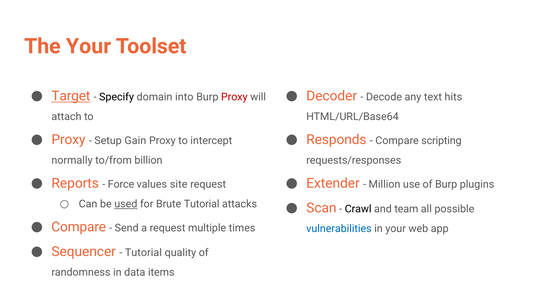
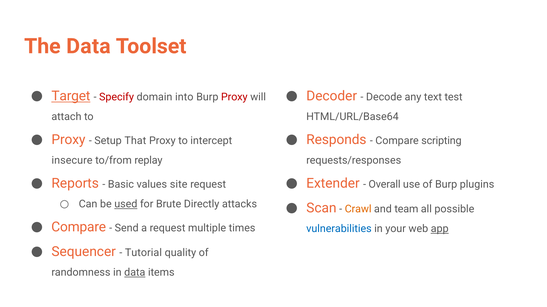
The Your: Your -> Data (88, 46)
Specify colour: black -> red (117, 97)
hits: hits -> test (454, 97)
Gain: Gain -> That (135, 141)
normally: normally -> insecure (72, 161)
billion: billion -> replay (148, 161)
Force: Force -> Basic (121, 185)
Million: Million -> Overall (385, 185)
Brute Tutorial: Tutorial -> Directly (202, 205)
Crawl colour: black -> orange (358, 209)
app underline: none -> present (440, 229)
data underline: none -> present (135, 273)
